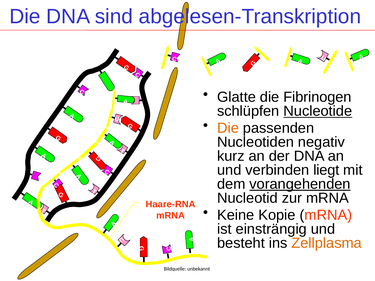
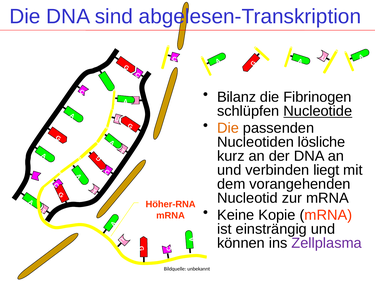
Glatte: Glatte -> Bilanz (237, 97)
negativ: negativ -> lösliche (322, 142)
vorangehenden underline: present -> none (300, 184)
Haare-RNA: Haare-RNA -> Höher-RNA (171, 205)
besteht: besteht -> können (241, 243)
Zellplasma colour: orange -> purple (327, 243)
